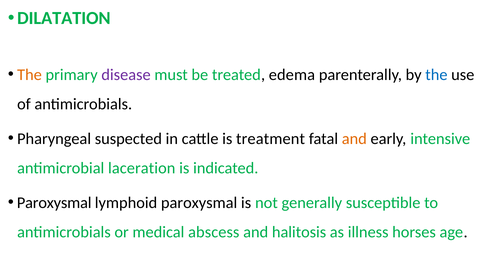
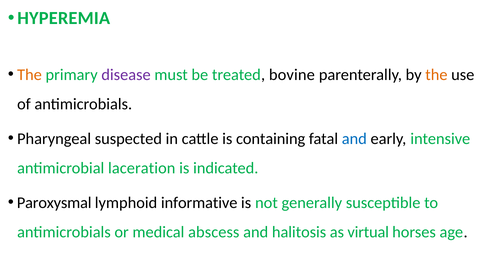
DILATATION: DILATATION -> HYPEREMIA (64, 18)
edema: edema -> bovine (292, 75)
the colour: blue -> orange (436, 75)
treatment: treatment -> containing (271, 139)
and colour: orange -> blue (354, 139)
lymphoid paroxysmal: paroxysmal -> informative (199, 203)
illness: illness -> virtual (368, 232)
